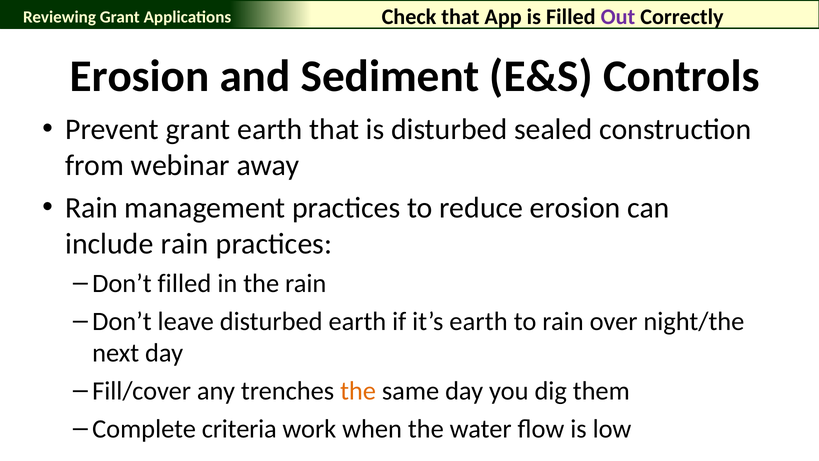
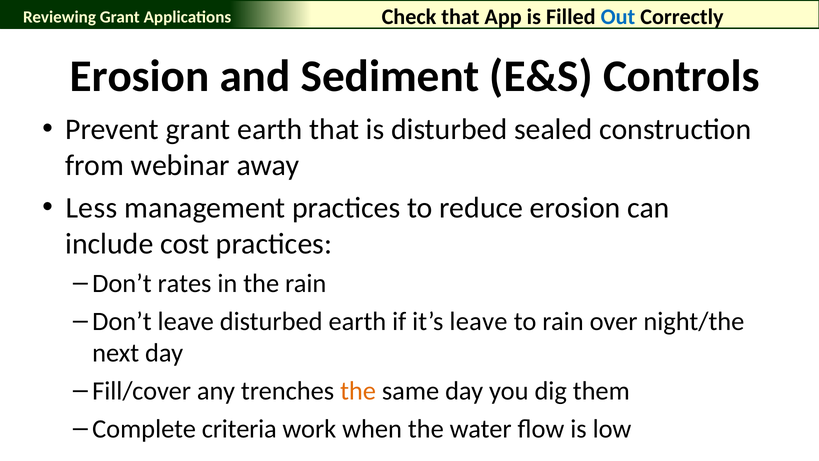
Out colour: purple -> blue (618, 17)
Rain: Rain -> Less (91, 208)
include rain: rain -> cost (185, 244)
Don’t filled: filled -> rates (185, 283)
it’s earth: earth -> leave (478, 321)
